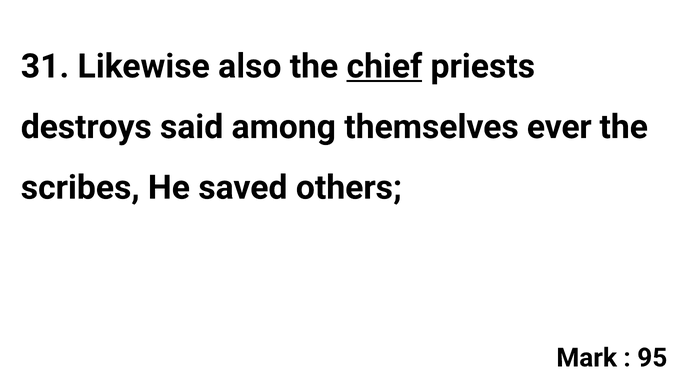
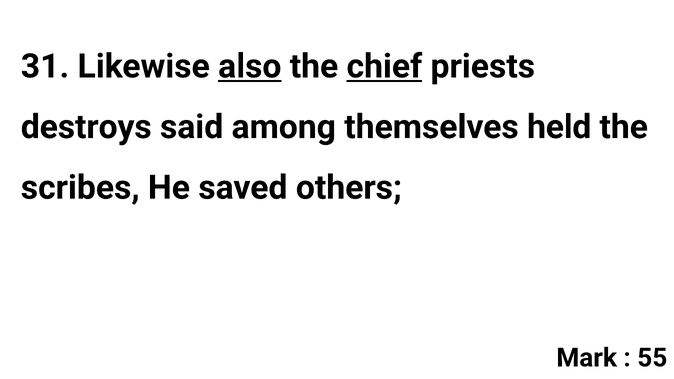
also underline: none -> present (250, 66)
ever: ever -> held (559, 127)
95: 95 -> 55 (652, 358)
